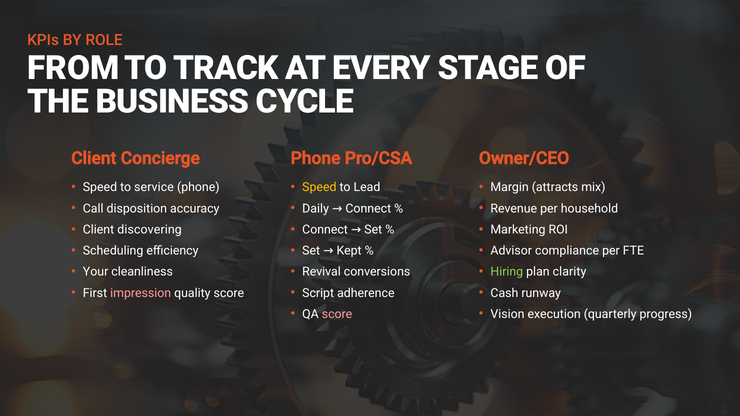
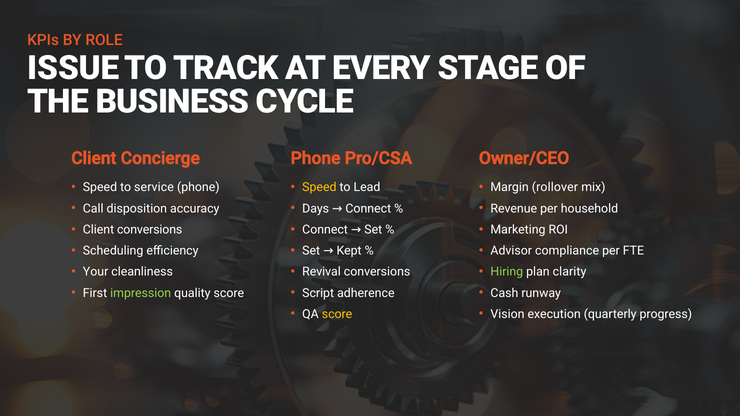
FROM: FROM -> ISSUE (73, 68)
attracts: attracts -> rollover (555, 188)
Daily: Daily -> Days (316, 209)
Client discovering: discovering -> conversions (150, 230)
impression colour: pink -> light green (141, 293)
score colour: pink -> yellow (337, 314)
